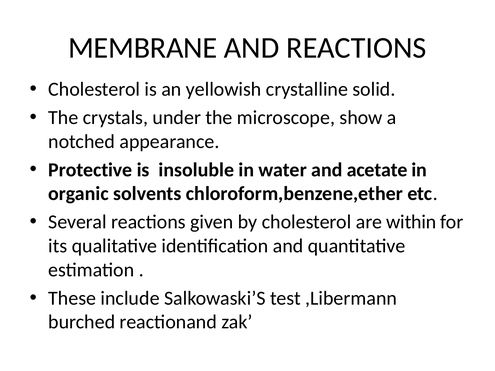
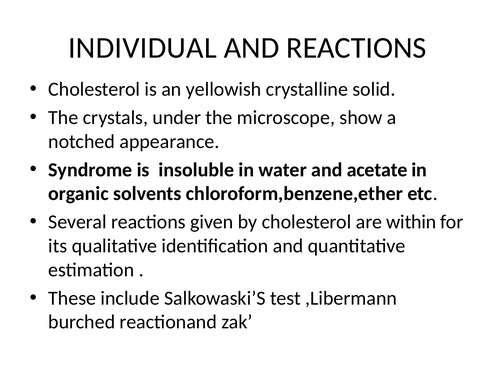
MEMBRANE: MEMBRANE -> INDIVIDUAL (142, 48)
Protective: Protective -> Syndrome (90, 170)
